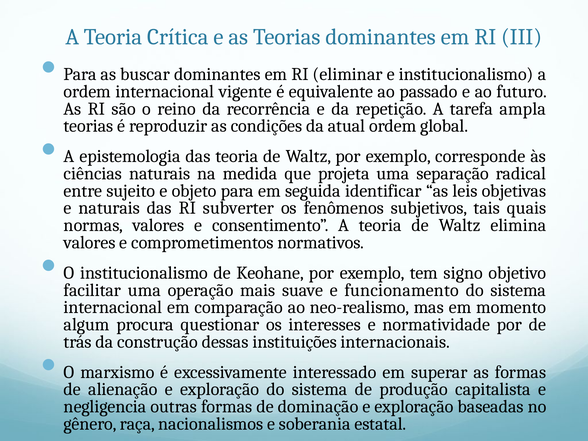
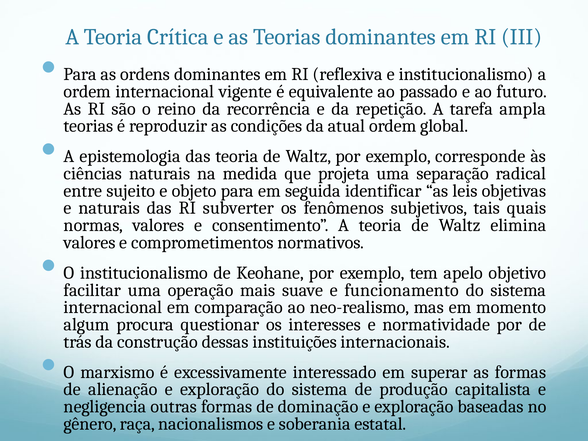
buscar: buscar -> ordens (145, 74)
eliminar: eliminar -> reflexiva (348, 74)
signo: signo -> apelo (463, 273)
